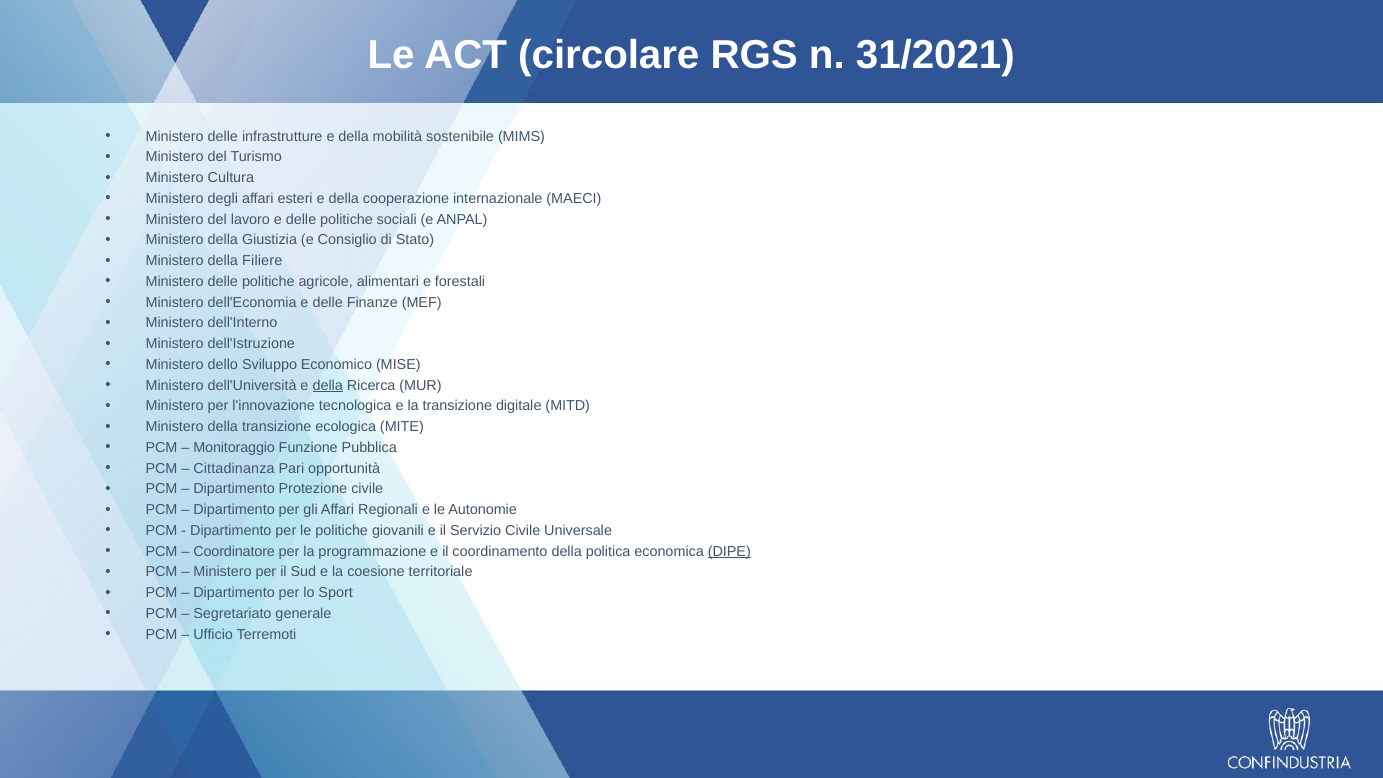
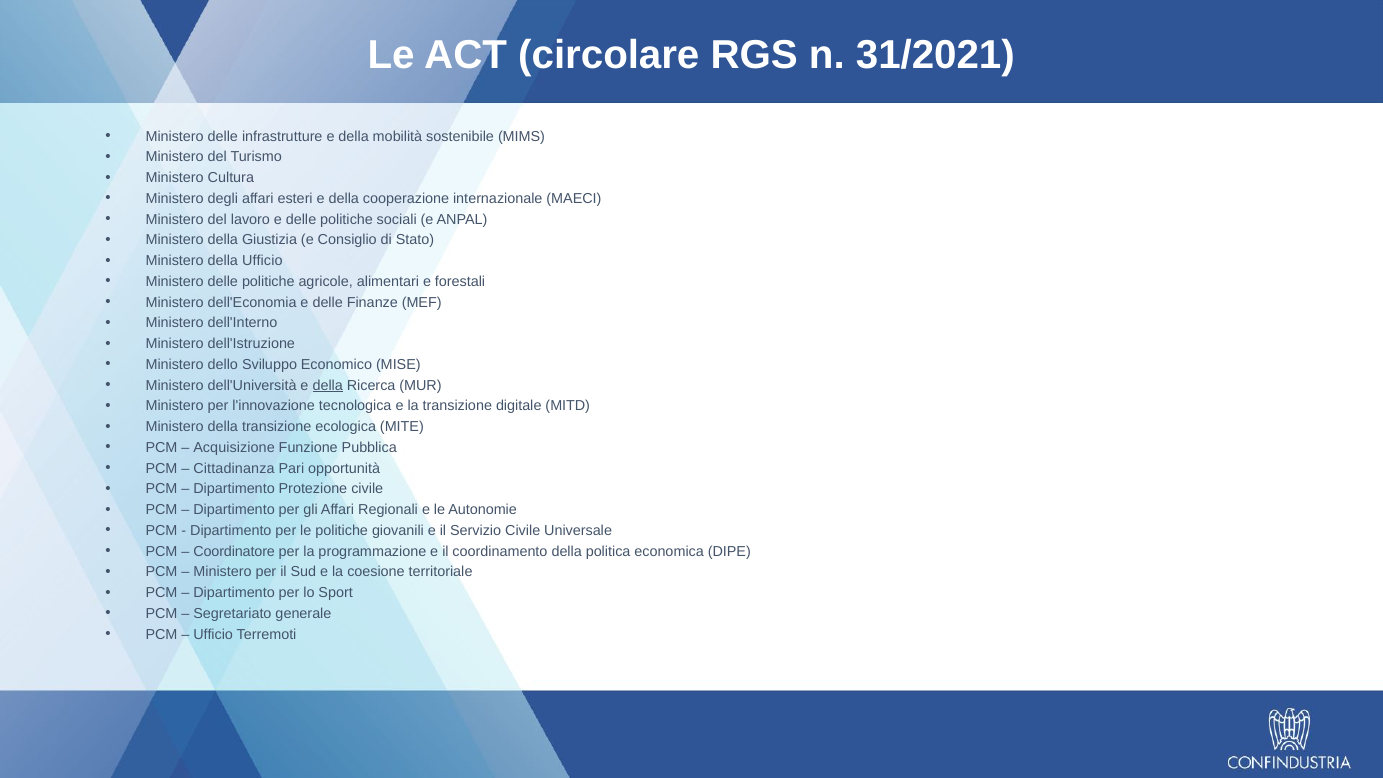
della Filiere: Filiere -> Ufficio (262, 261)
Monitoraggio: Monitoraggio -> Acquisizione (234, 448)
DIPE underline: present -> none (729, 551)
